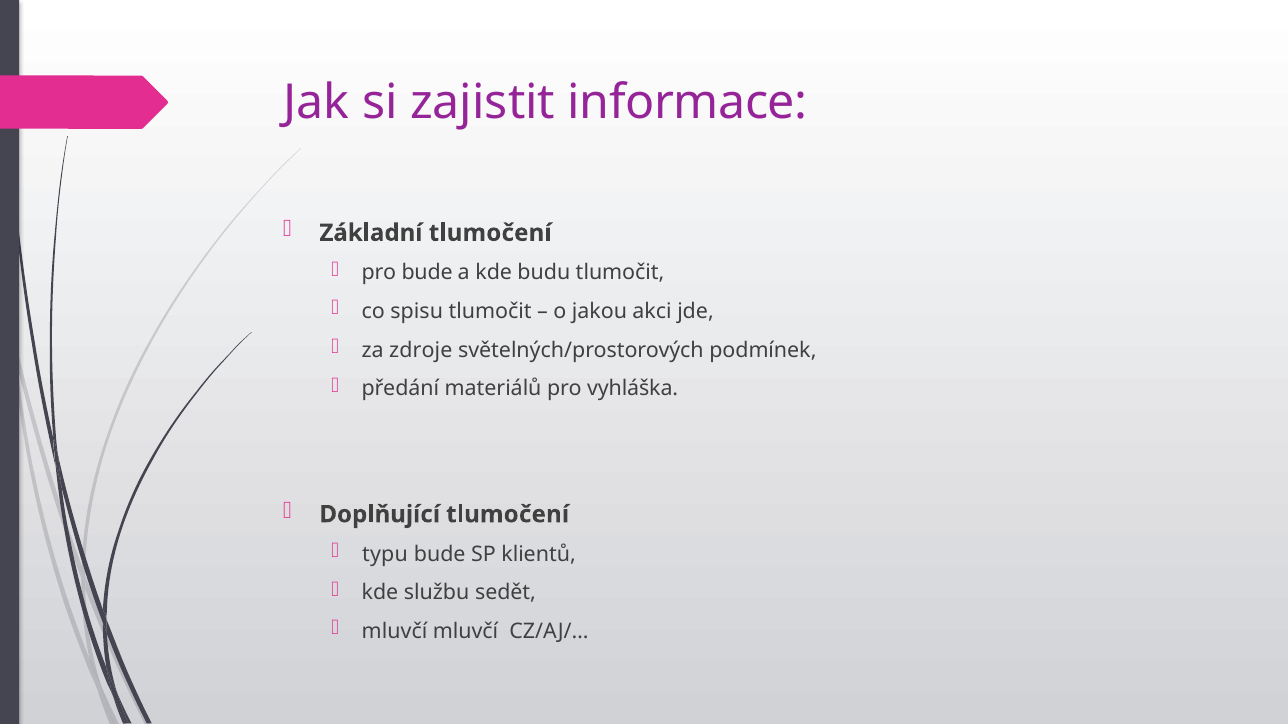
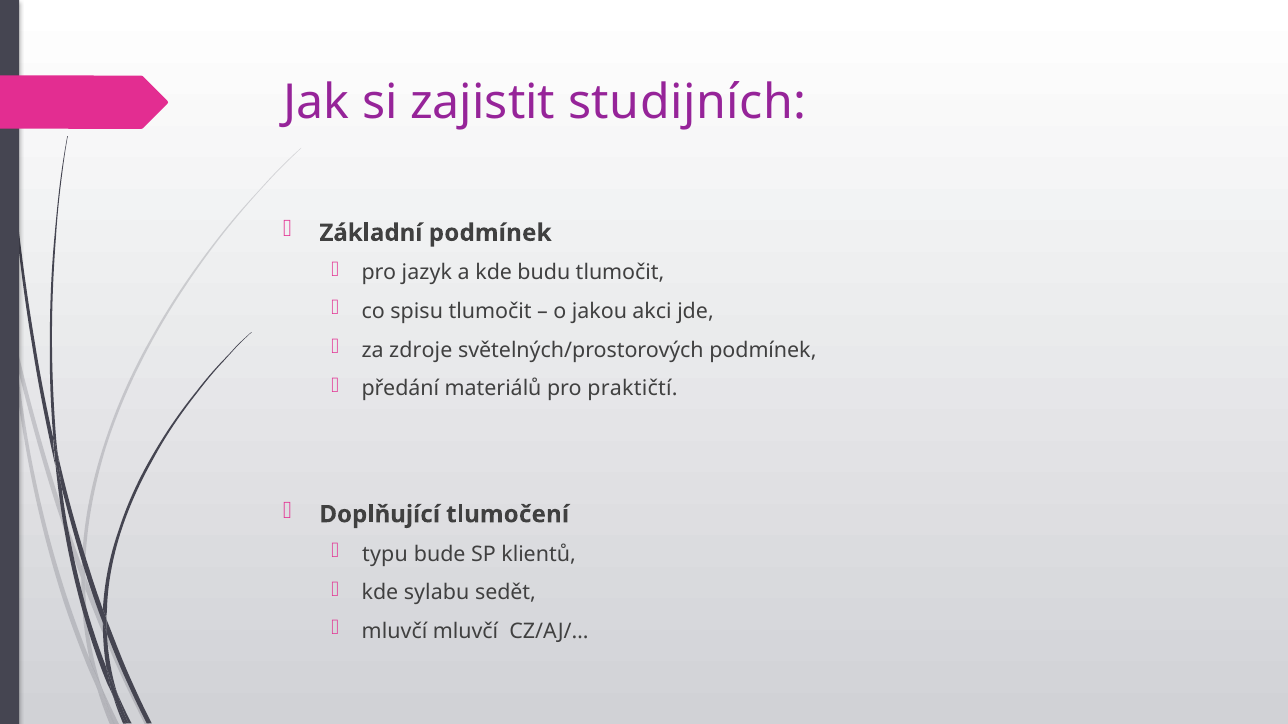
informace: informace -> studijních (687, 103)
Základní tlumočení: tlumočení -> podmínek (490, 233)
pro bude: bude -> jazyk (427, 273)
vyhláška: vyhláška -> praktičtí (632, 389)
službu: službu -> sylabu (437, 593)
